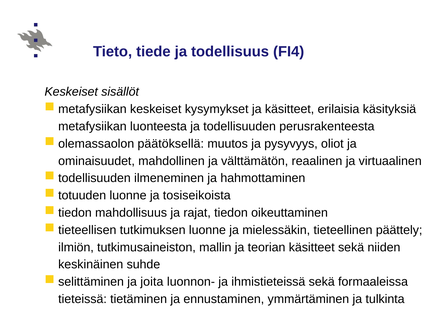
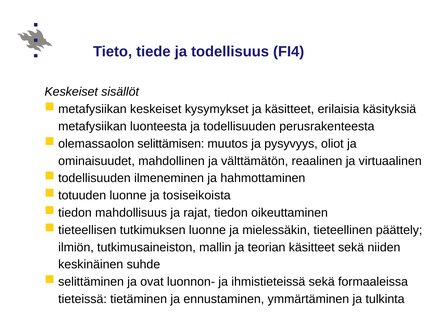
päätöksellä: päätöksellä -> selittämisen (171, 143)
joita: joita -> ovat (152, 281)
